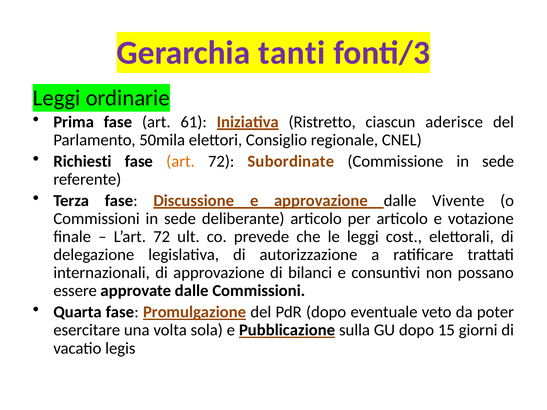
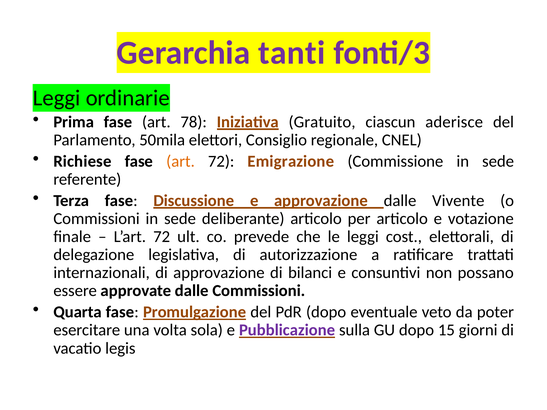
61: 61 -> 78 (194, 122)
Ristretto: Ristretto -> Gratuito (322, 122)
Richiesti: Richiesti -> Richiese (82, 161)
Subordinate: Subordinate -> Emigrazione (291, 161)
Pubblicazione colour: black -> purple (287, 330)
